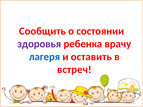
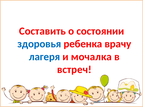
Сообщить: Сообщить -> Составить (42, 31)
здоровья colour: purple -> blue (39, 44)
оставить: оставить -> мочалка (91, 57)
